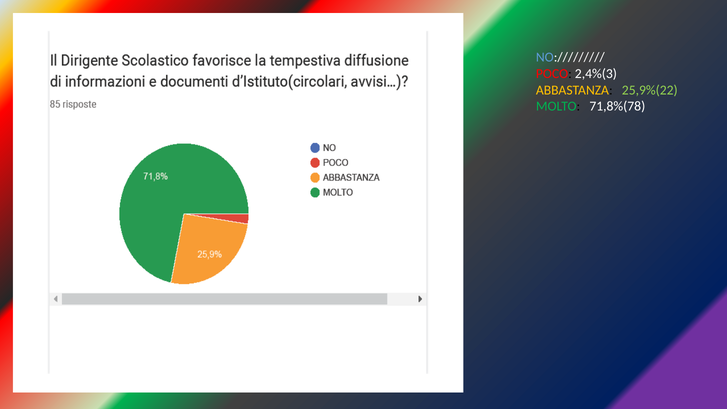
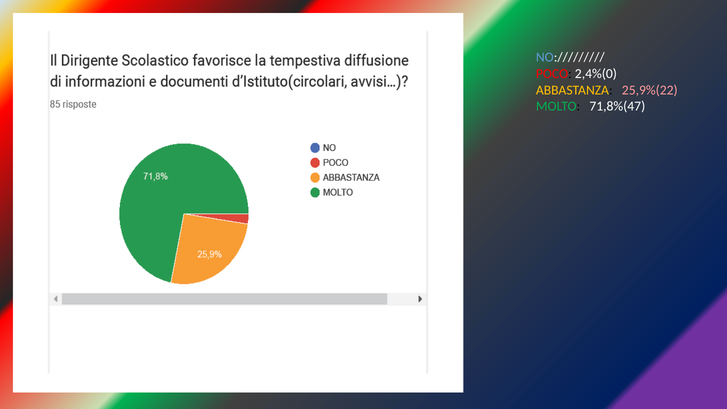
2,4%(3: 2,4%(3 -> 2,4%(0 (596, 74)
25,9%(22 colour: light green -> pink (650, 90)
71,8%(78: 71,8%(78 -> 71,8%(47 (617, 106)
